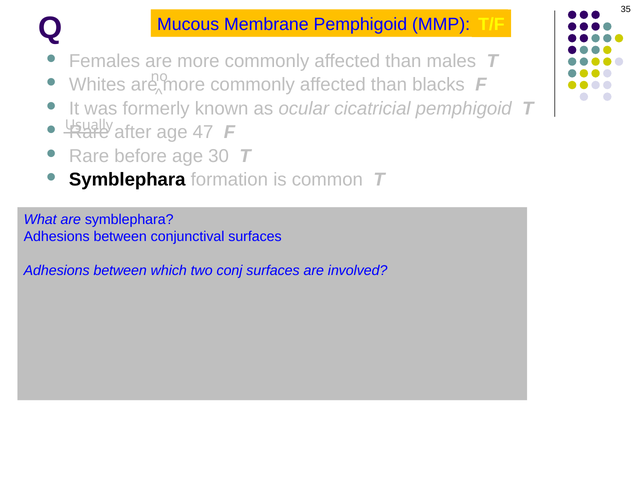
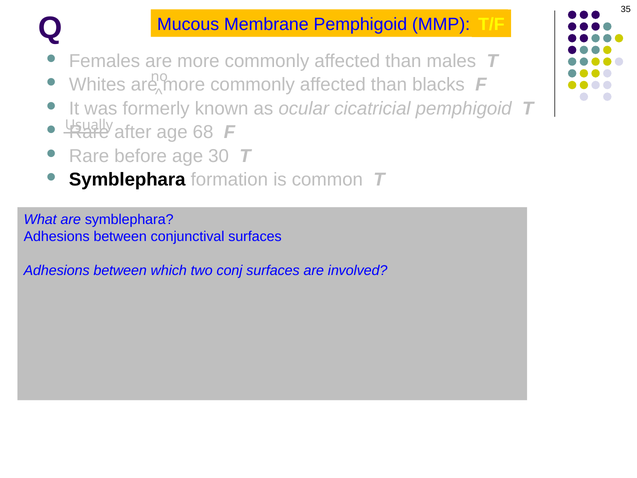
47: 47 -> 68 (203, 132)
